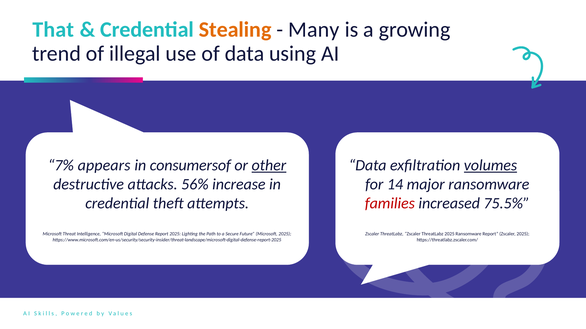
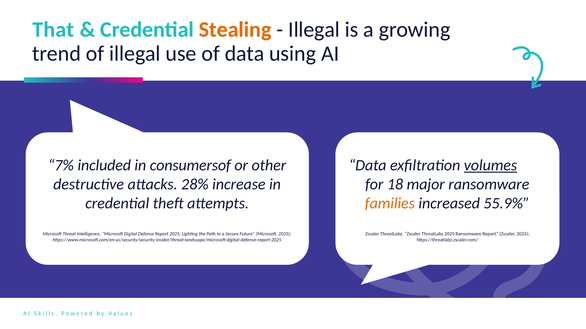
Many: Many -> Illegal (314, 30)
appears: appears -> included (104, 166)
other underline: present -> none (269, 166)
56%: 56% -> 28% (195, 185)
14: 14 -> 18 (395, 185)
families colour: red -> orange (390, 204)
75.5%: 75.5% -> 55.9% (507, 204)
